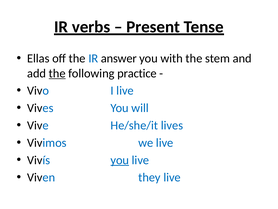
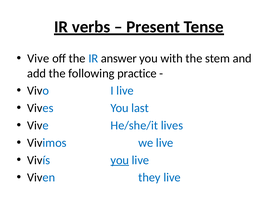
Ellas: Ellas -> Vive (38, 58)
the underline: present -> none (57, 73)
will: will -> last (140, 108)
